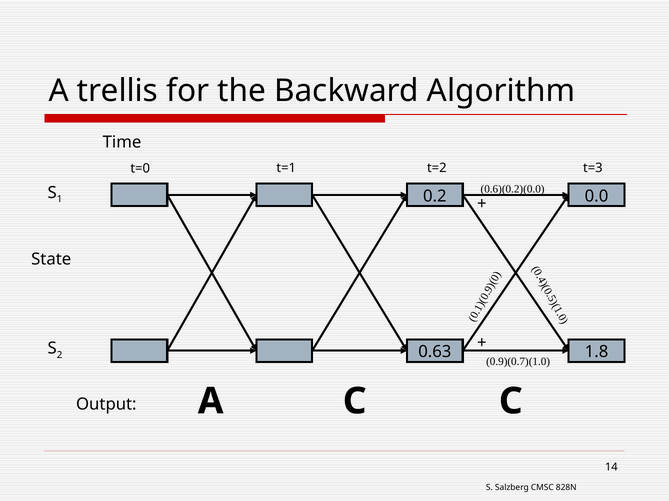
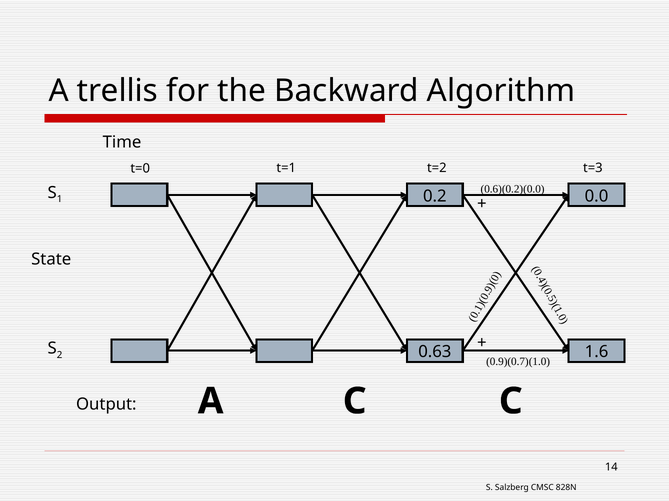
1.8: 1.8 -> 1.6 (597, 352)
